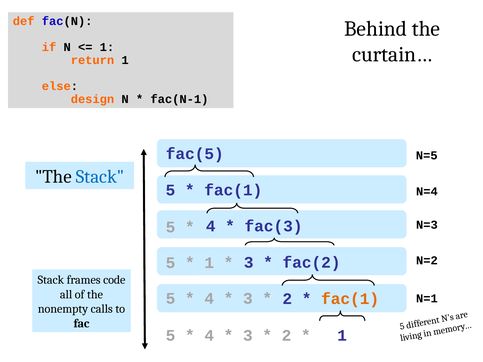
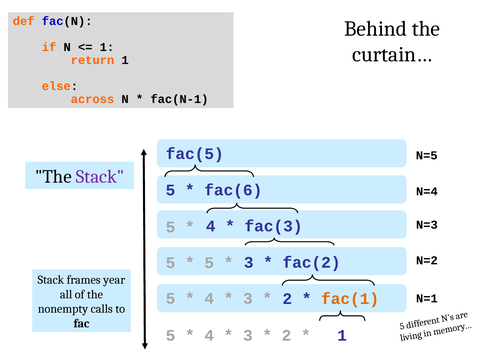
design: design -> across (92, 99)
Stack colour: blue -> purple (100, 177)
fac(1: fac(1 -> fac(6 (233, 190)
1: 1 -> 5 (209, 263)
code: code -> year (114, 280)
